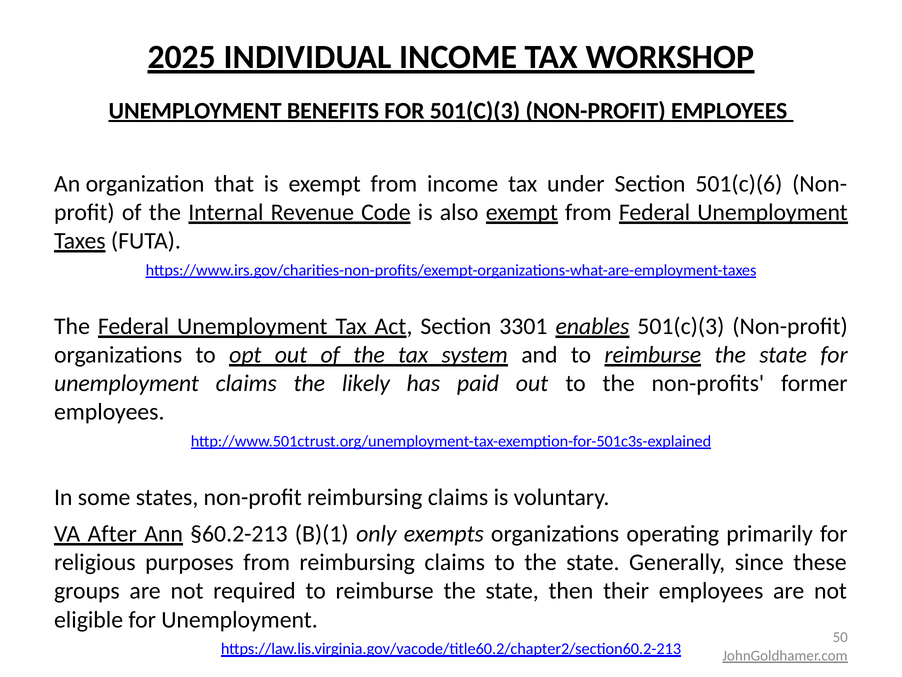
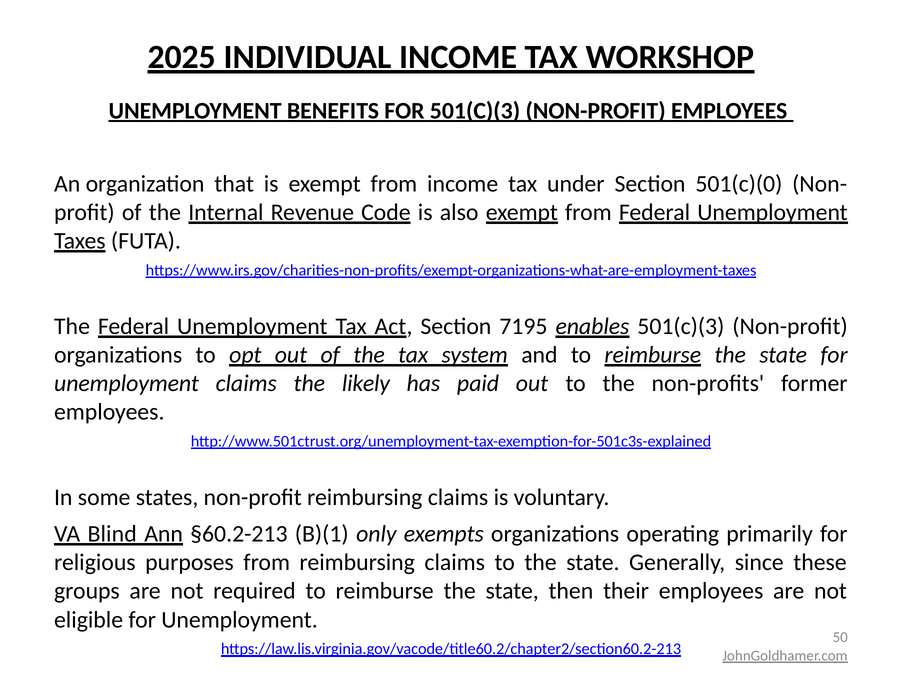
501(c)(6: 501(c)(6 -> 501(c)(0 (739, 184)
3301: 3301 -> 7195 (523, 326)
After: After -> Blind (112, 534)
